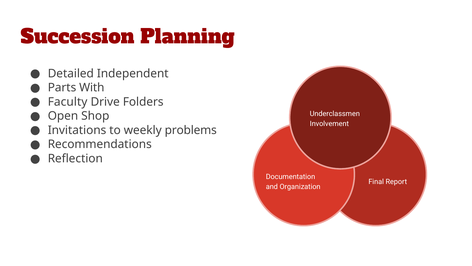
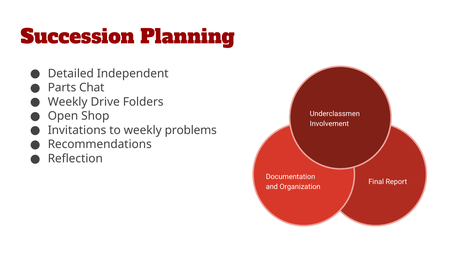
With: With -> Chat (92, 88)
Faculty: Faculty -> Weekly (68, 102)
